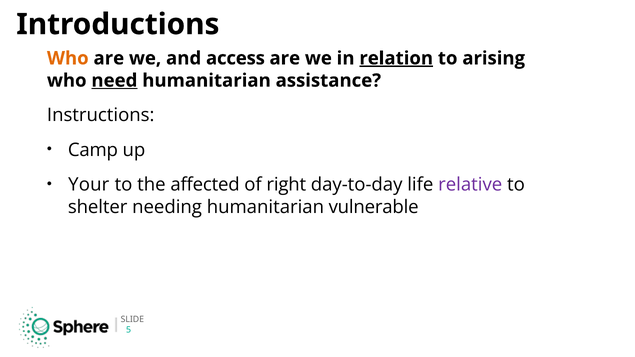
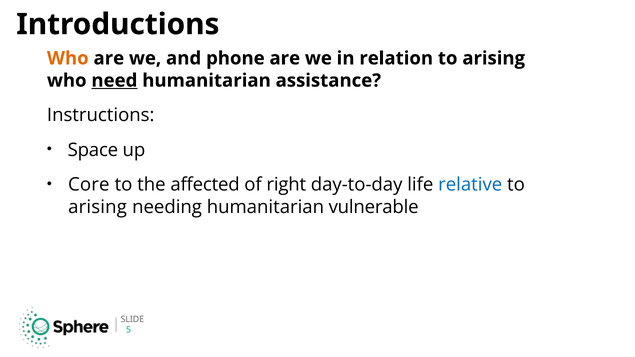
access: access -> phone (235, 58)
relation underline: present -> none (396, 58)
Camp: Camp -> Space (93, 150)
Your: Your -> Core (89, 185)
relative colour: purple -> blue (470, 185)
shelter: shelter -> arising (98, 207)
